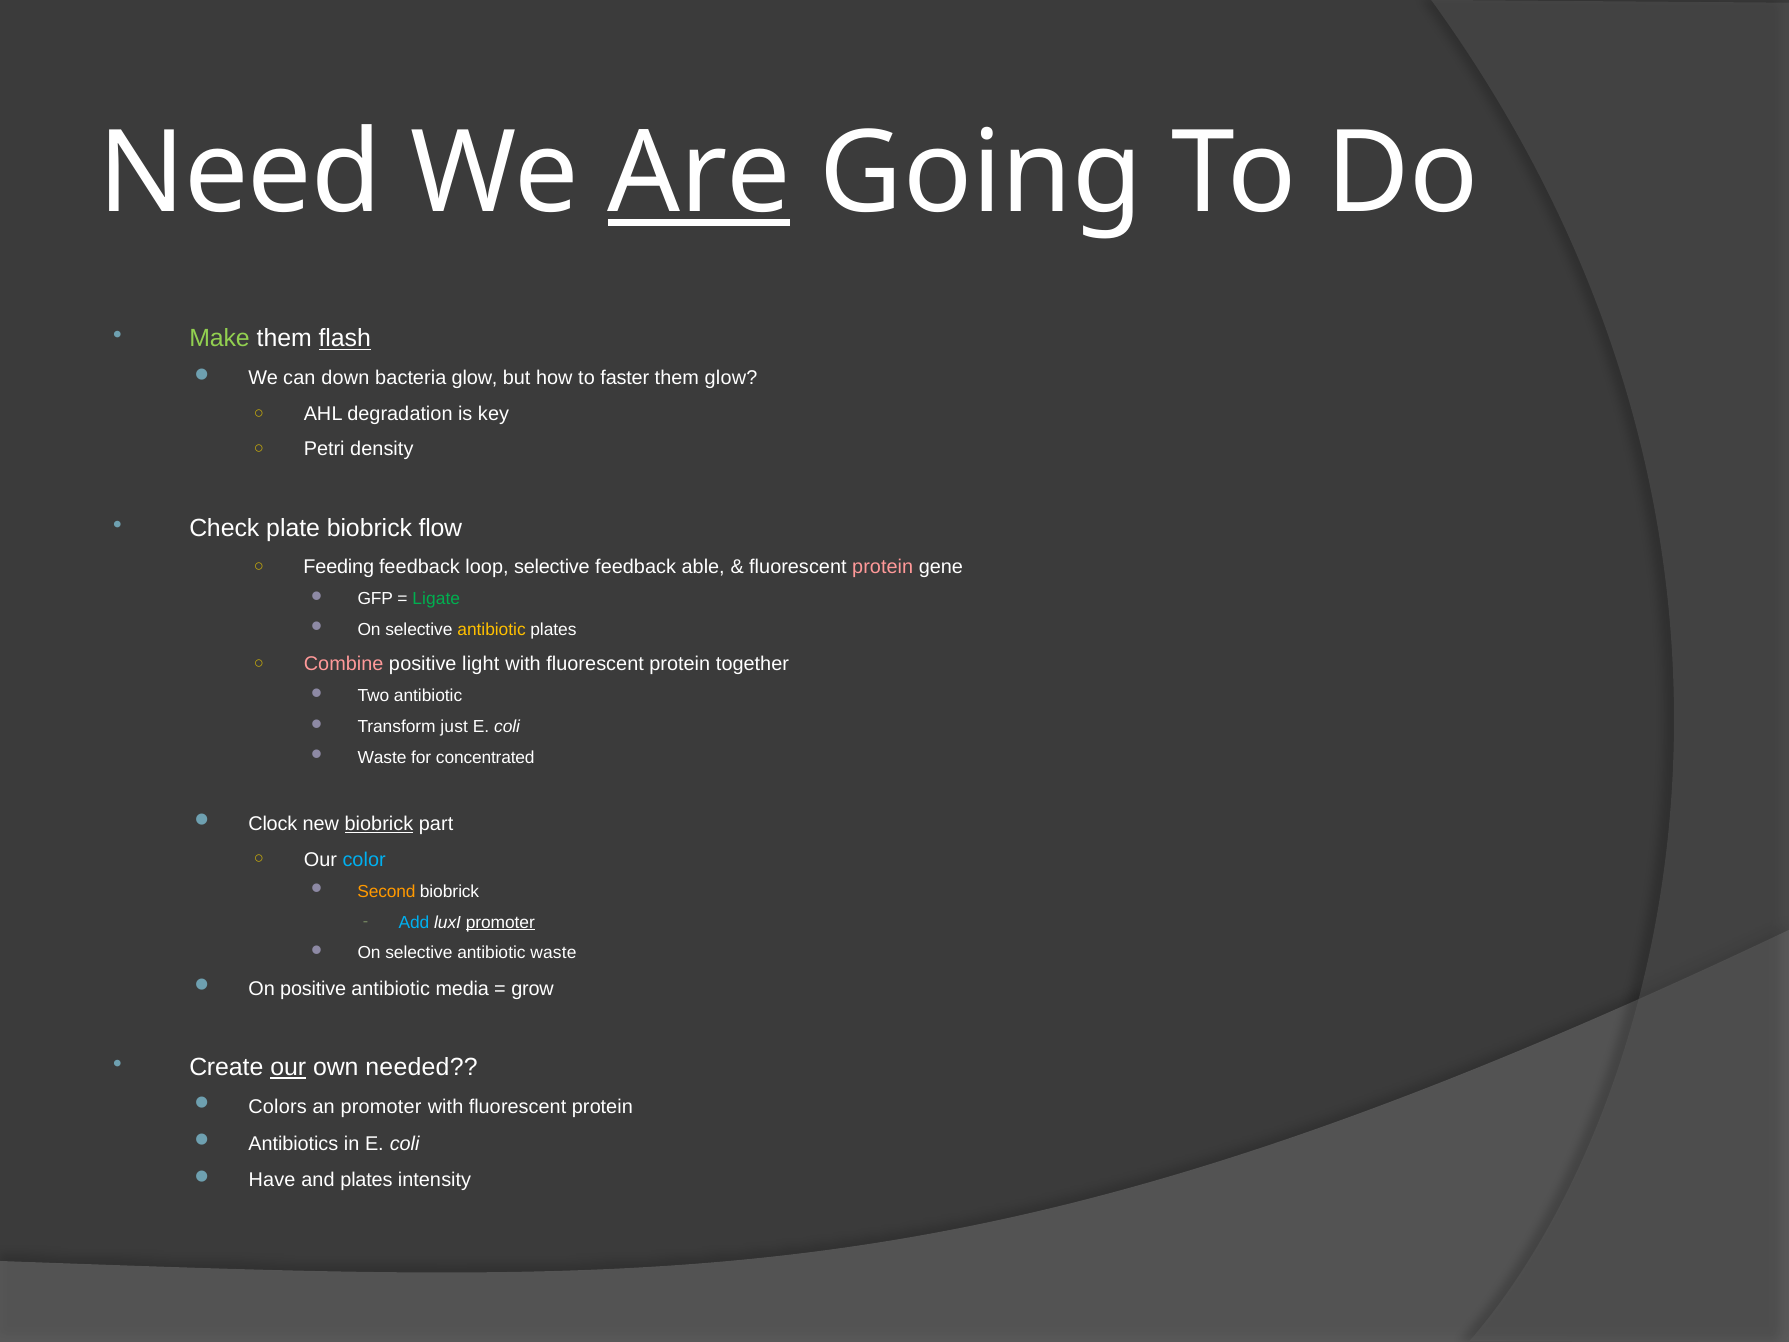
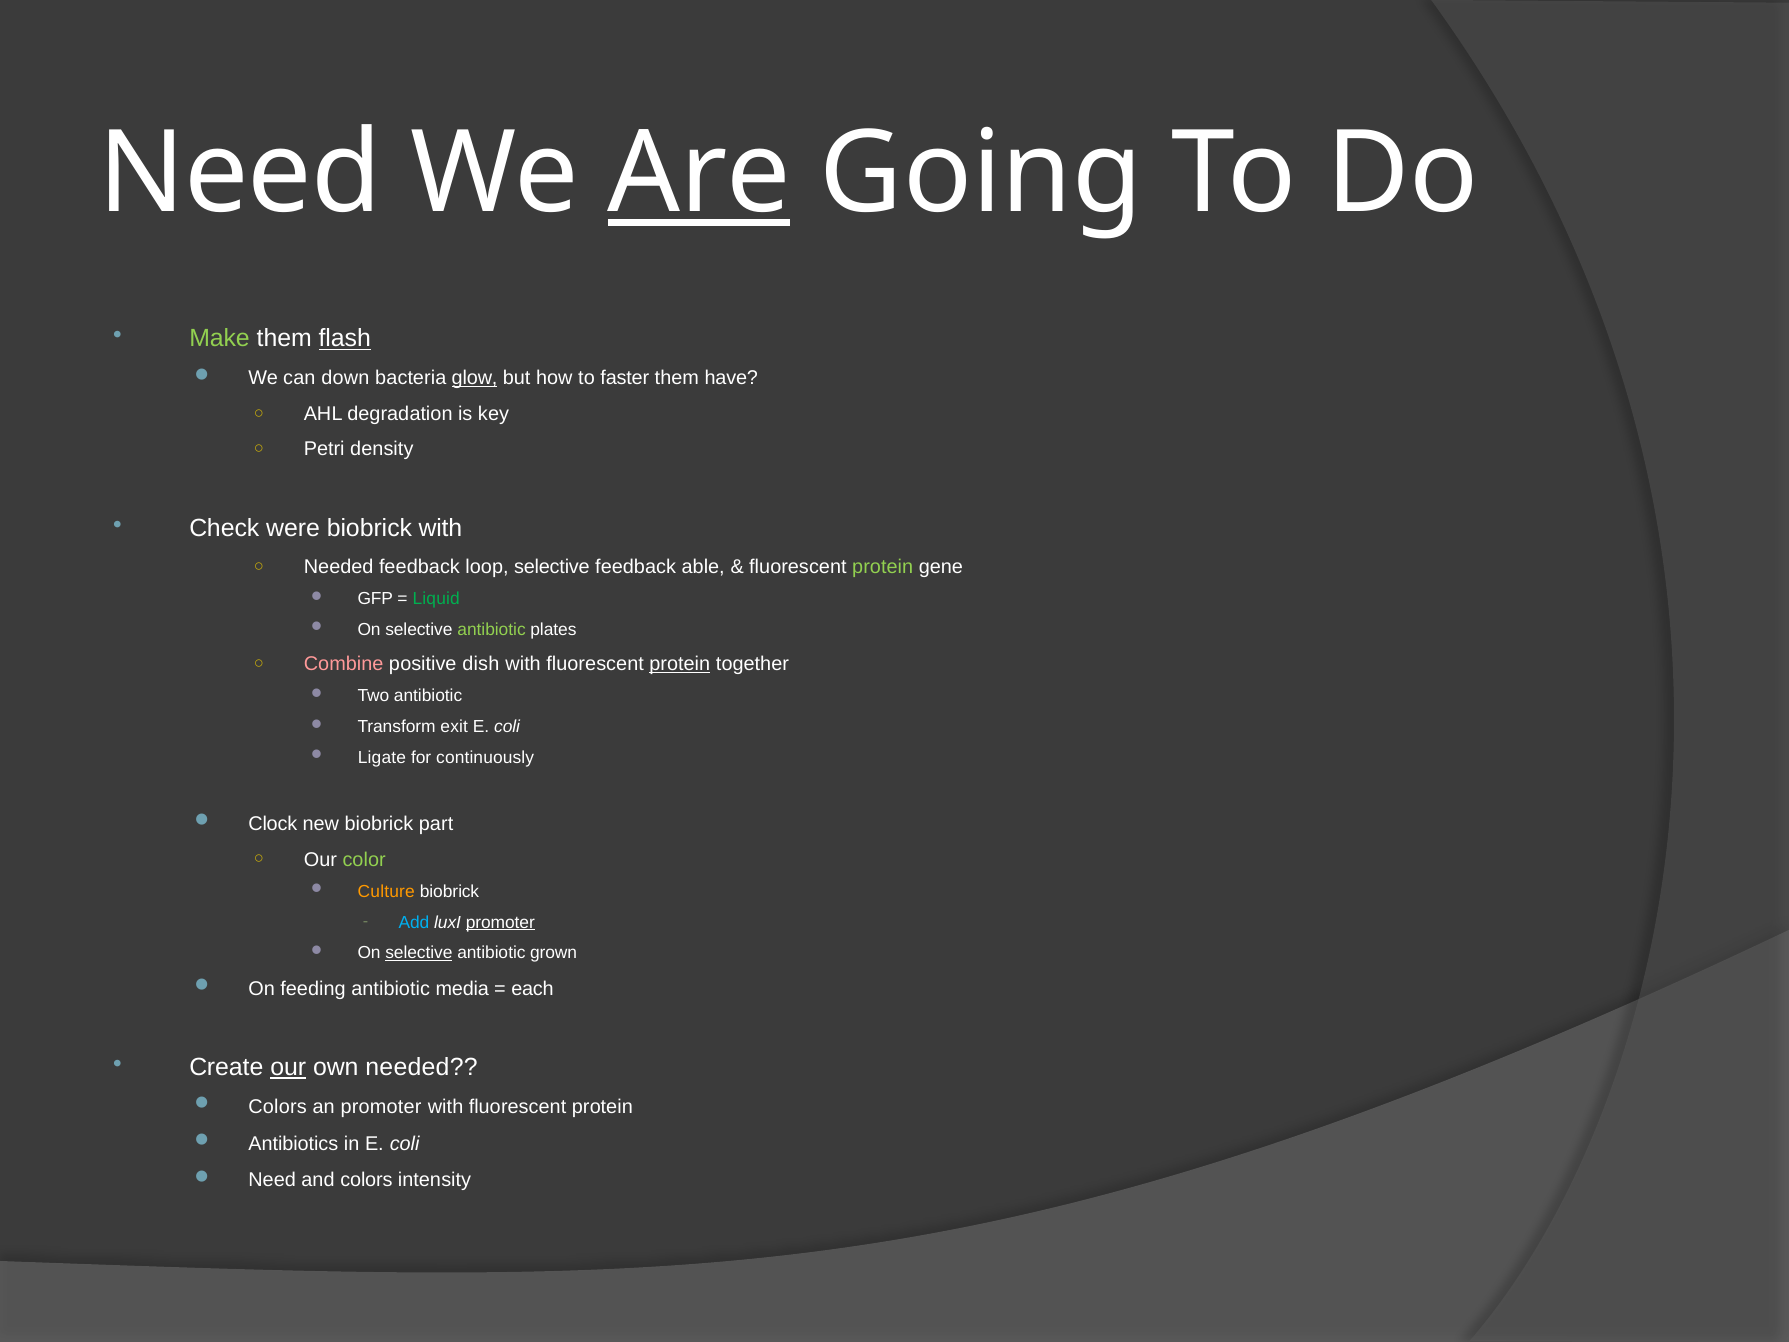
glow underline: none -> present (475, 378)
them glow: glow -> have (731, 378)
plate: plate -> were (293, 528)
biobrick flow: flow -> with (440, 528)
Feeding: Feeding -> Needed (339, 567)
protein colour: pink -> light green (883, 567)
Ligate: Ligate -> Liquid (436, 599)
antibiotic colour: yellow -> light green (492, 629)
light: light -> dish (481, 664)
protein underline: none -> present (680, 664)
just: just -> exit (454, 727)
Waste: Waste -> Ligate (382, 757)
concentrated: concentrated -> continuously (485, 757)
biobrick underline: present -> none (379, 824)
color colour: light blue -> light green (364, 859)
Second: Second -> Culture (386, 891)
selective underline: none -> present (419, 953)
antibiotic waste: waste -> grown (554, 953)
On positive: positive -> feeding (313, 988)
grow: grow -> each (533, 988)
Have: Have -> Need (272, 1180)
and plates: plates -> colors (366, 1180)
